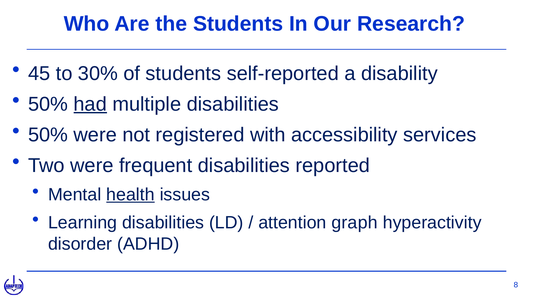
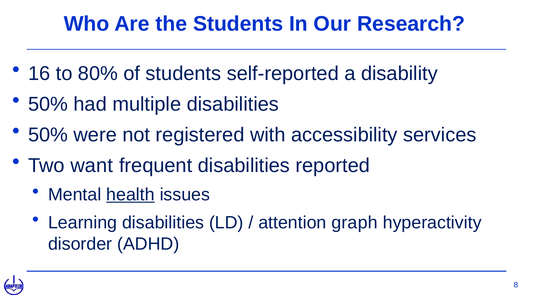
45: 45 -> 16 (39, 73)
30%: 30% -> 80% (98, 73)
had underline: present -> none (90, 104)
Two were: were -> want (92, 165)
